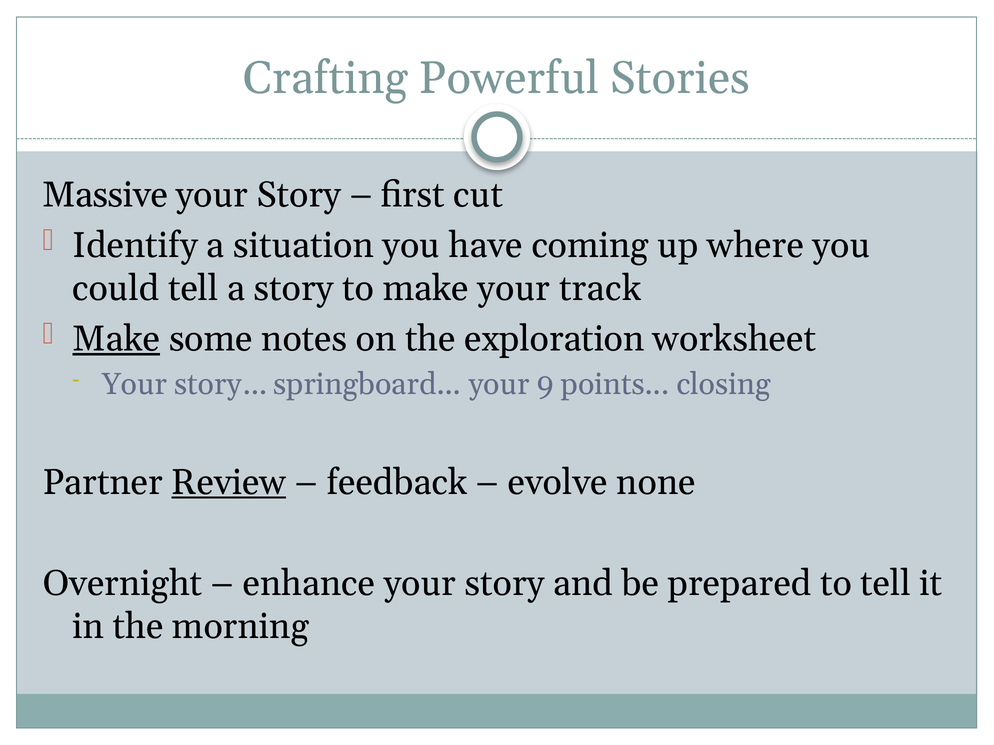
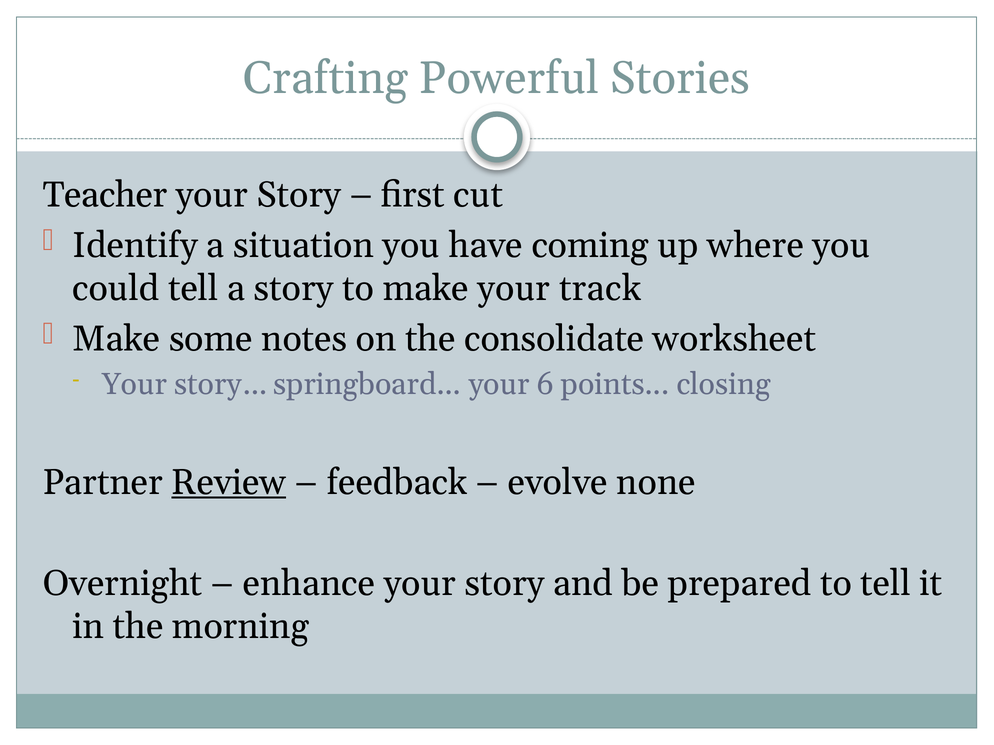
Massive: Massive -> Teacher (105, 195)
Make underline: present -> none (116, 339)
exploration: exploration -> consolidate (554, 339)
9: 9 -> 6 (545, 384)
